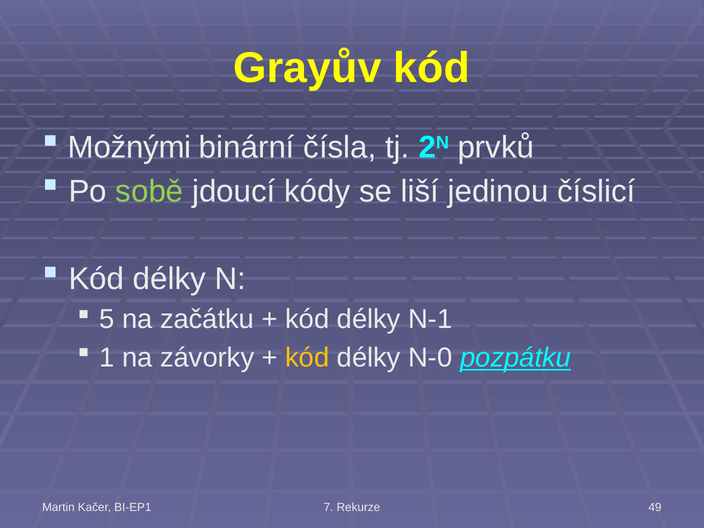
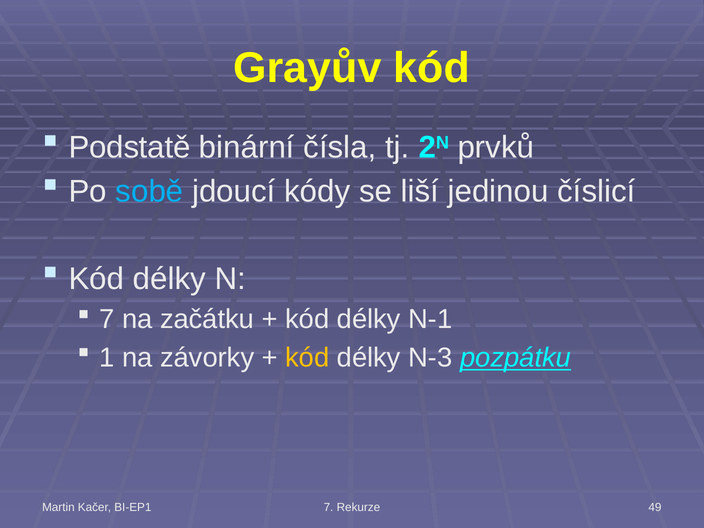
Možnými: Možnými -> Podstatě (130, 148)
sobě colour: light green -> light blue (149, 191)
5: 5 -> 7 (107, 319)
N-0: N-0 -> N-3 (430, 358)
